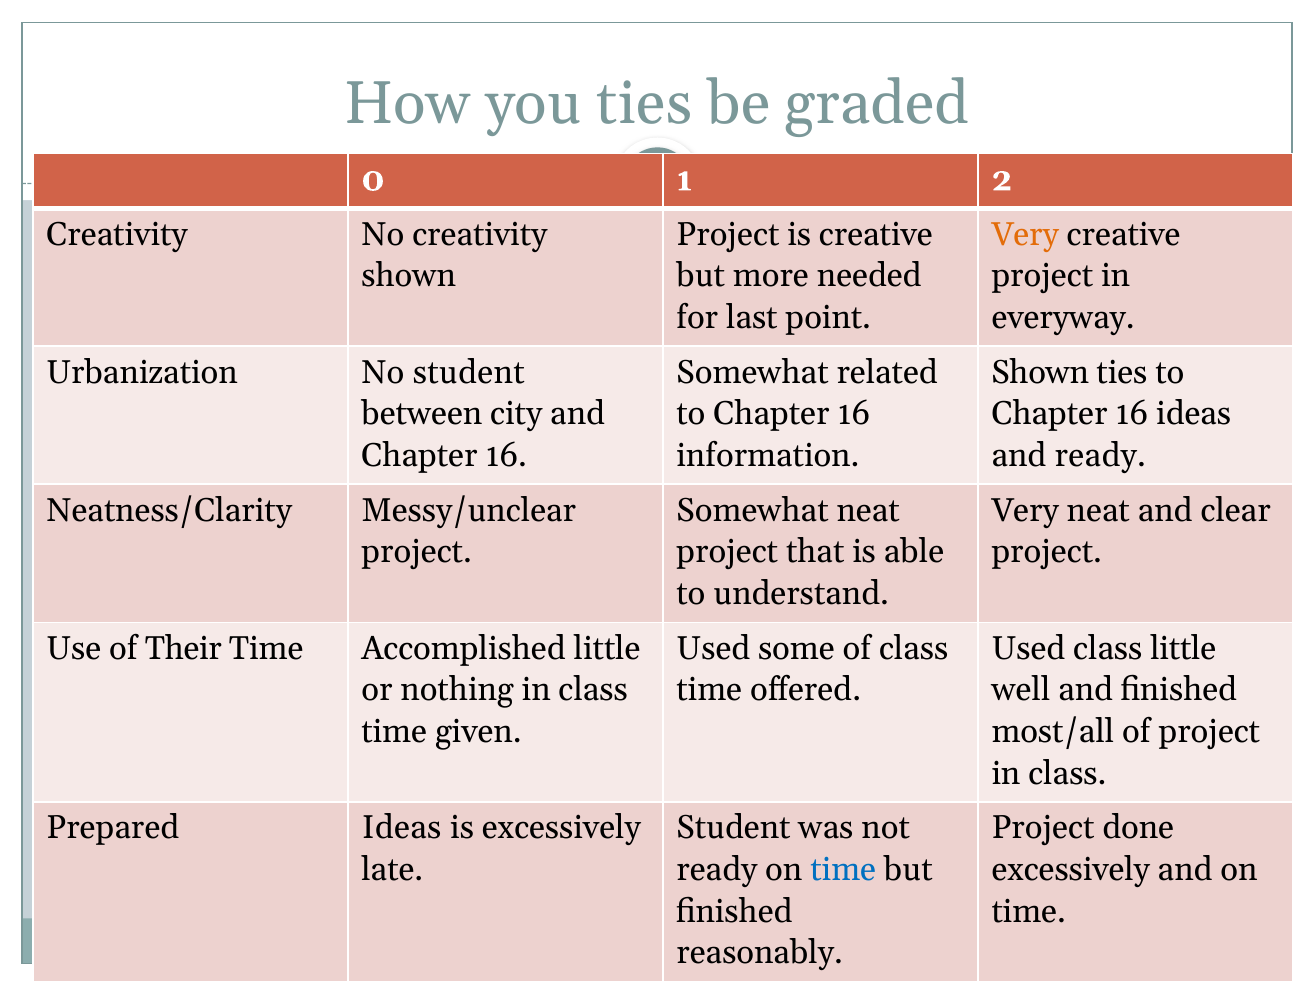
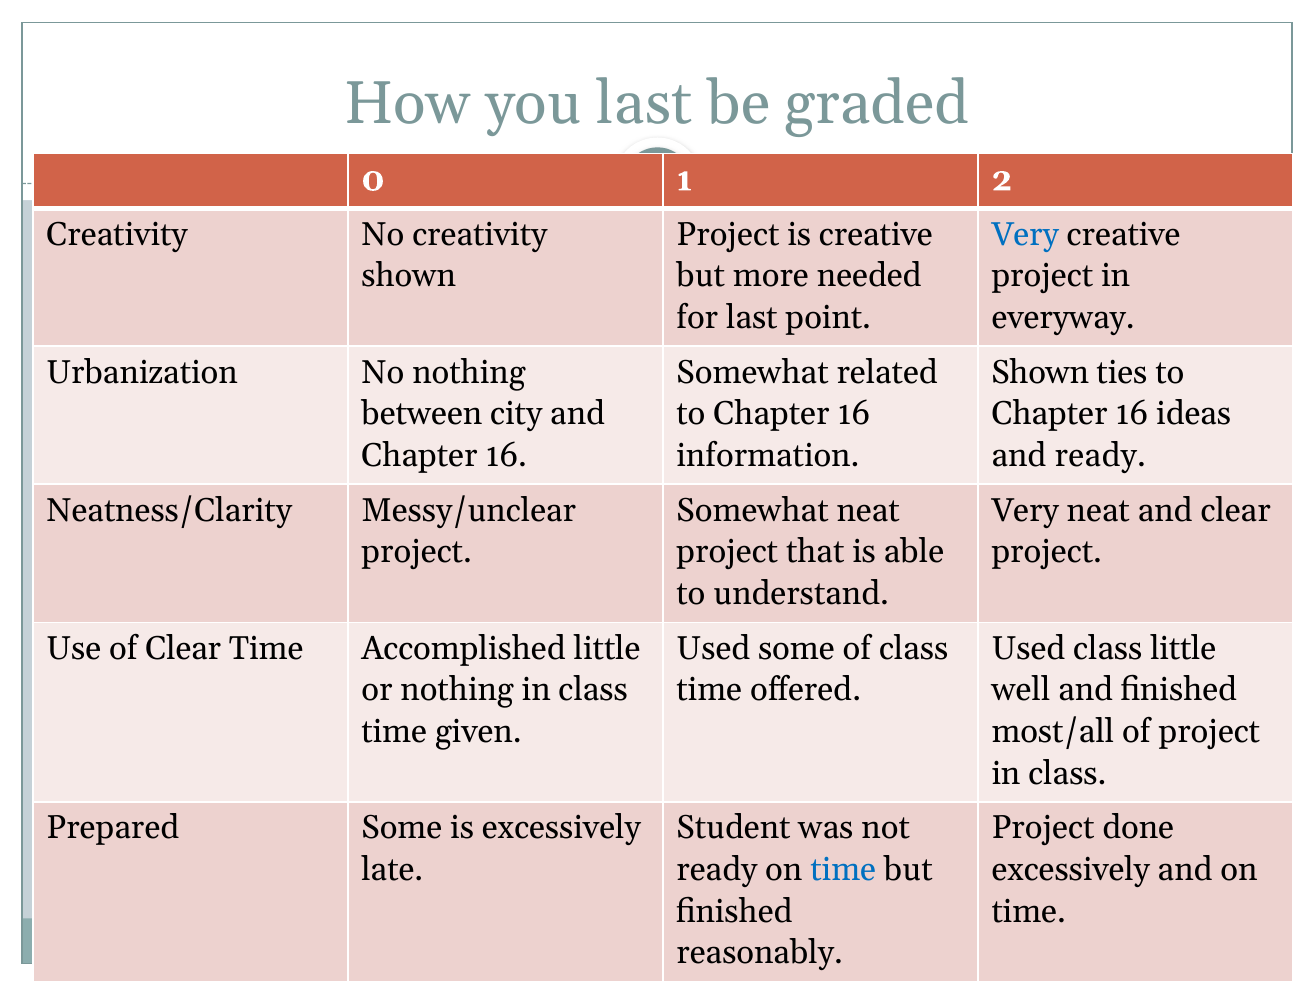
you ties: ties -> last (645, 104)
Very colour: orange -> blue (1025, 234)
No student: student -> nothing (469, 372)
of Their: Their -> Clear (183, 649)
Prepared Ideas: Ideas -> Some (402, 828)
